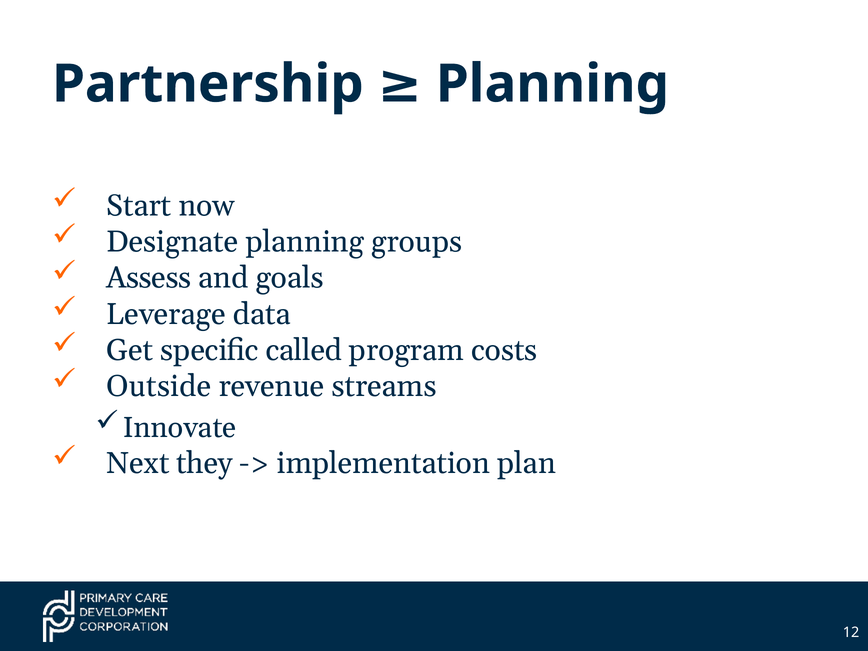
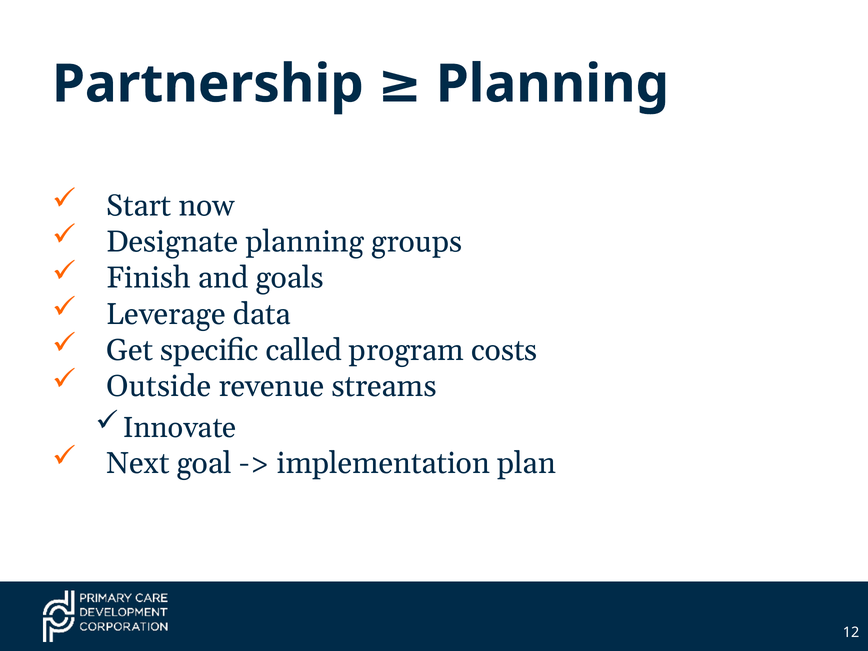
Assess: Assess -> Finish (149, 278)
they: they -> goal (204, 463)
